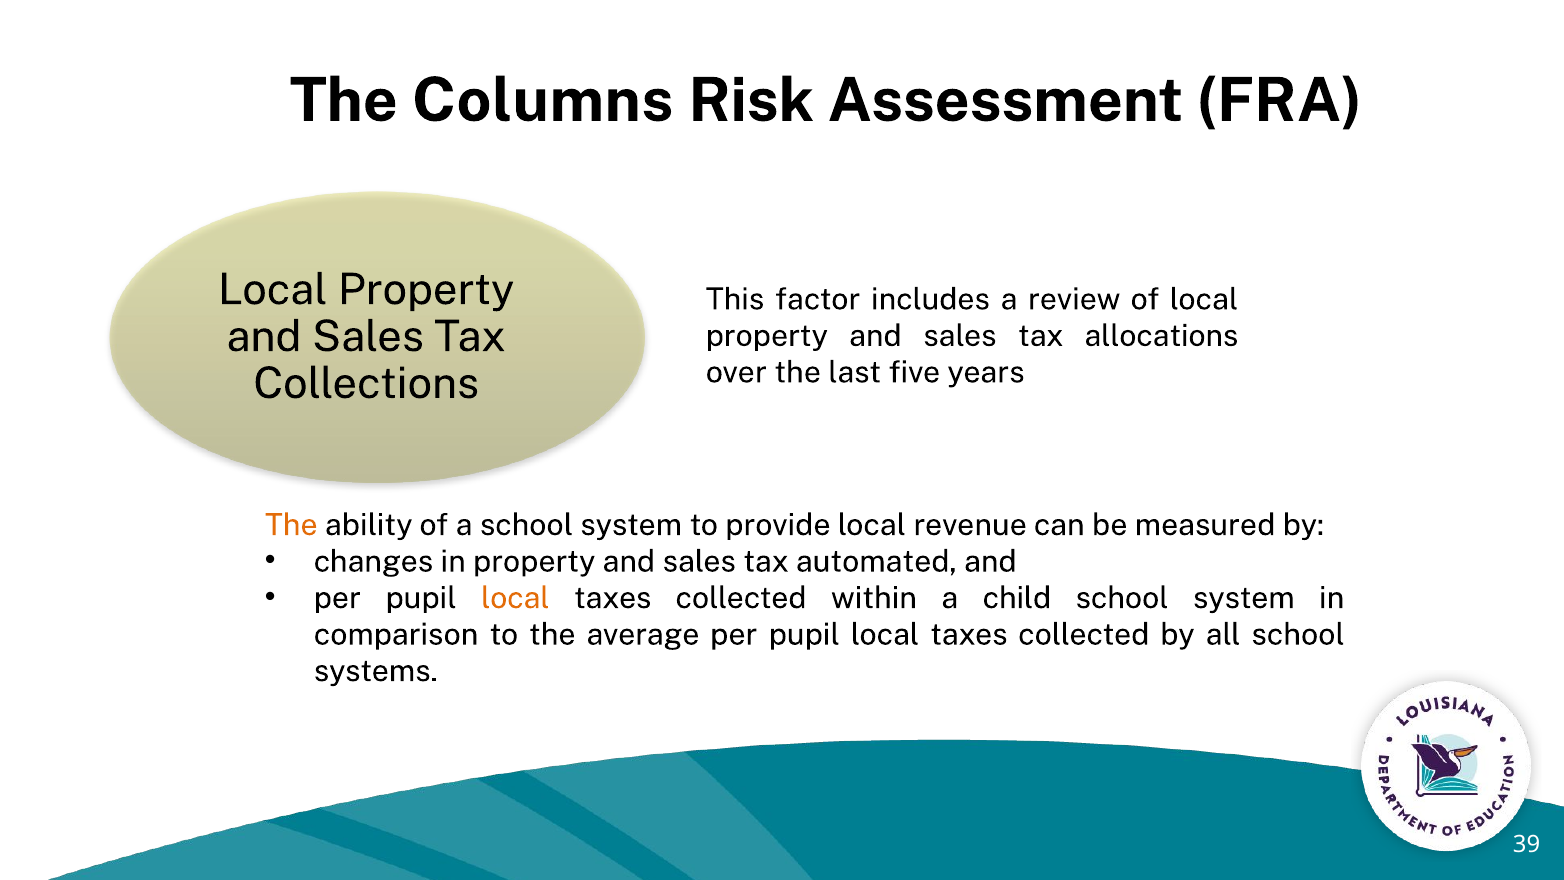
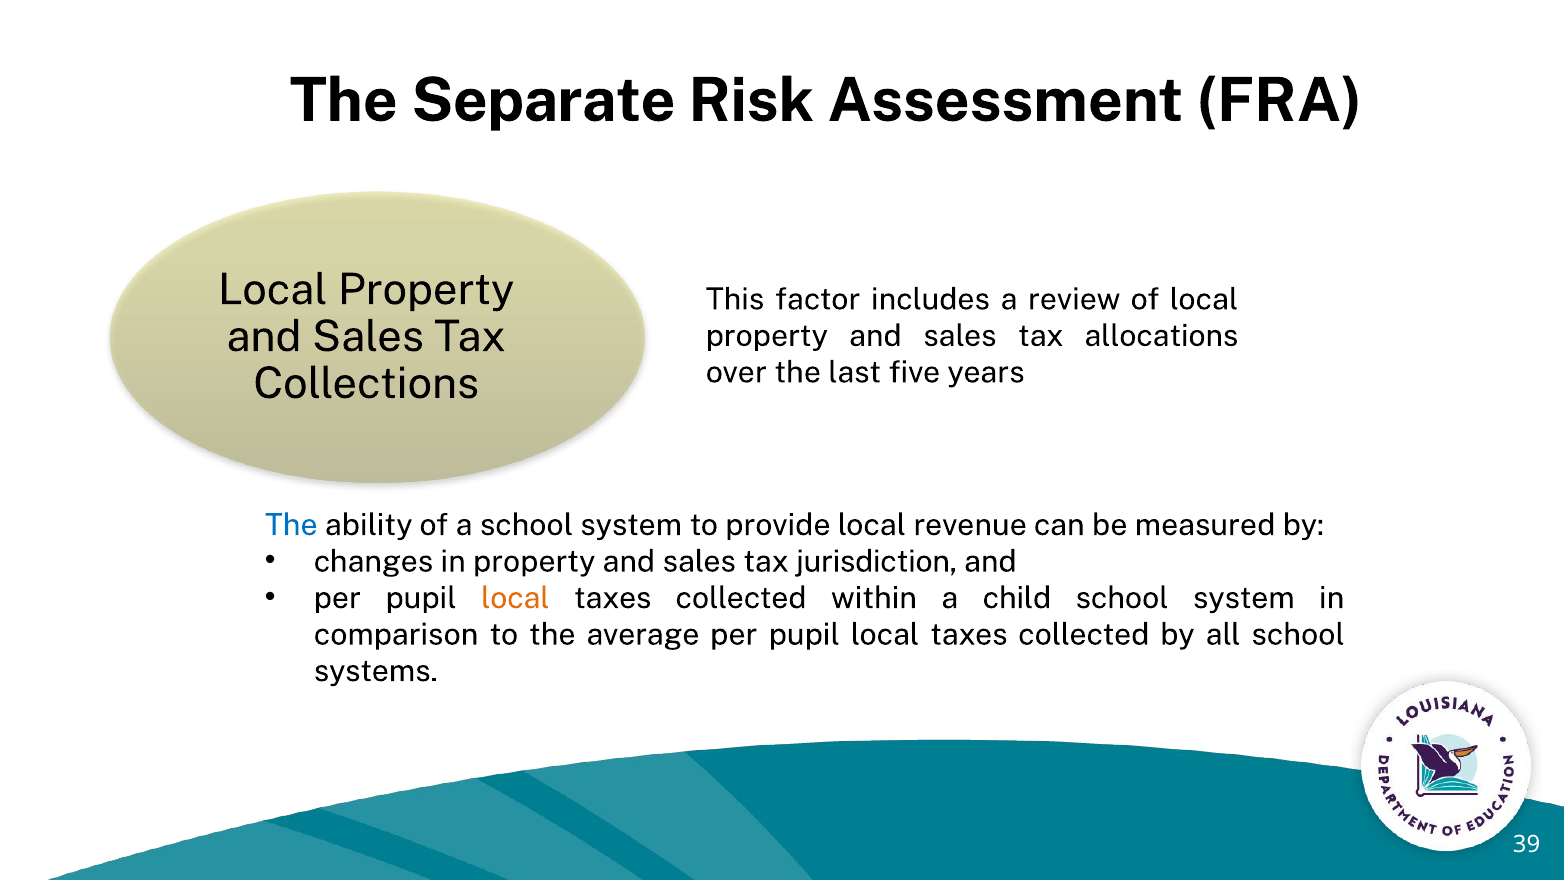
Columns: Columns -> Separate (543, 101)
The colour: orange -> blue (291, 525)
automated: automated -> jurisdiction (876, 561)
